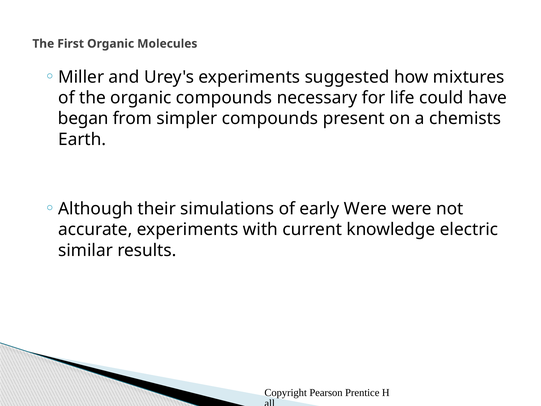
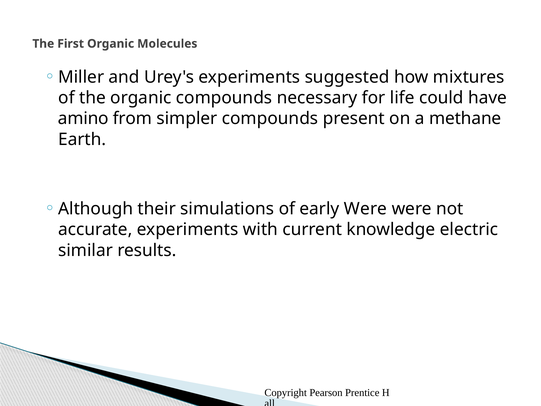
began: began -> amino (83, 119)
chemists: chemists -> methane (465, 119)
